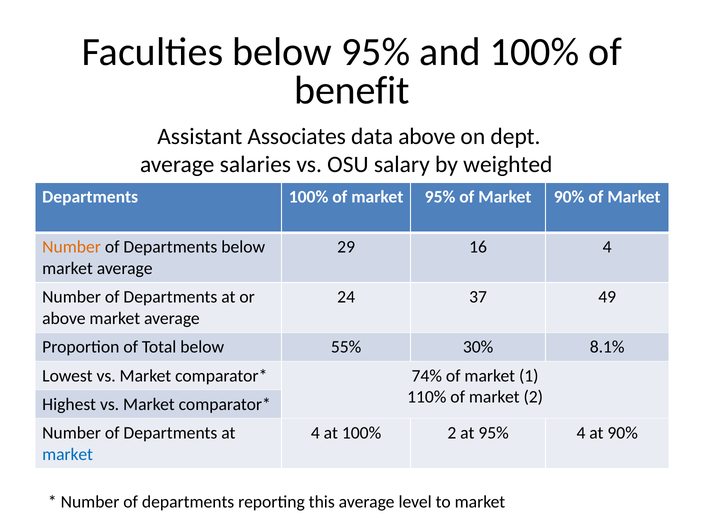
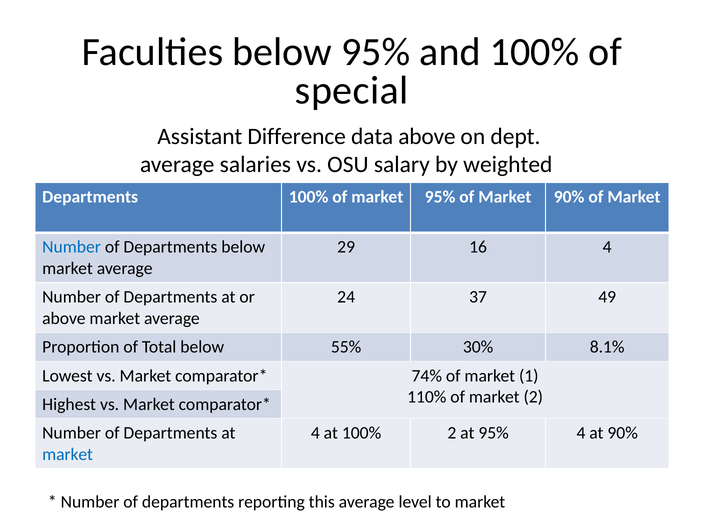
benefit: benefit -> special (352, 90)
Associates: Associates -> Difference (297, 136)
Number colour: orange -> blue (72, 247)
